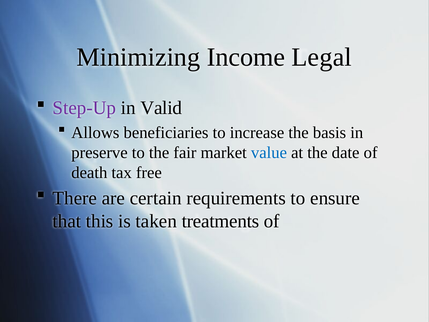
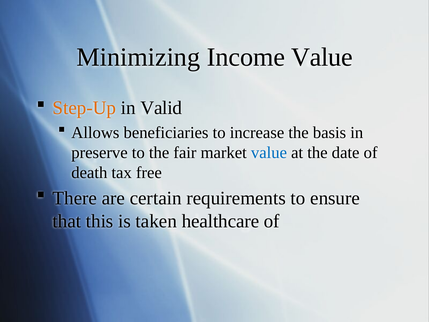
Income Legal: Legal -> Value (322, 57)
Step-Up colour: purple -> orange (84, 108)
treatments: treatments -> healthcare (220, 221)
